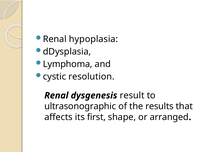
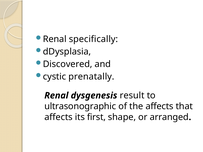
hypoplasia: hypoplasia -> specifically (93, 39)
Lymphoma: Lymphoma -> Discovered (68, 64)
resolution: resolution -> prenatally (91, 77)
the results: results -> affects (159, 106)
